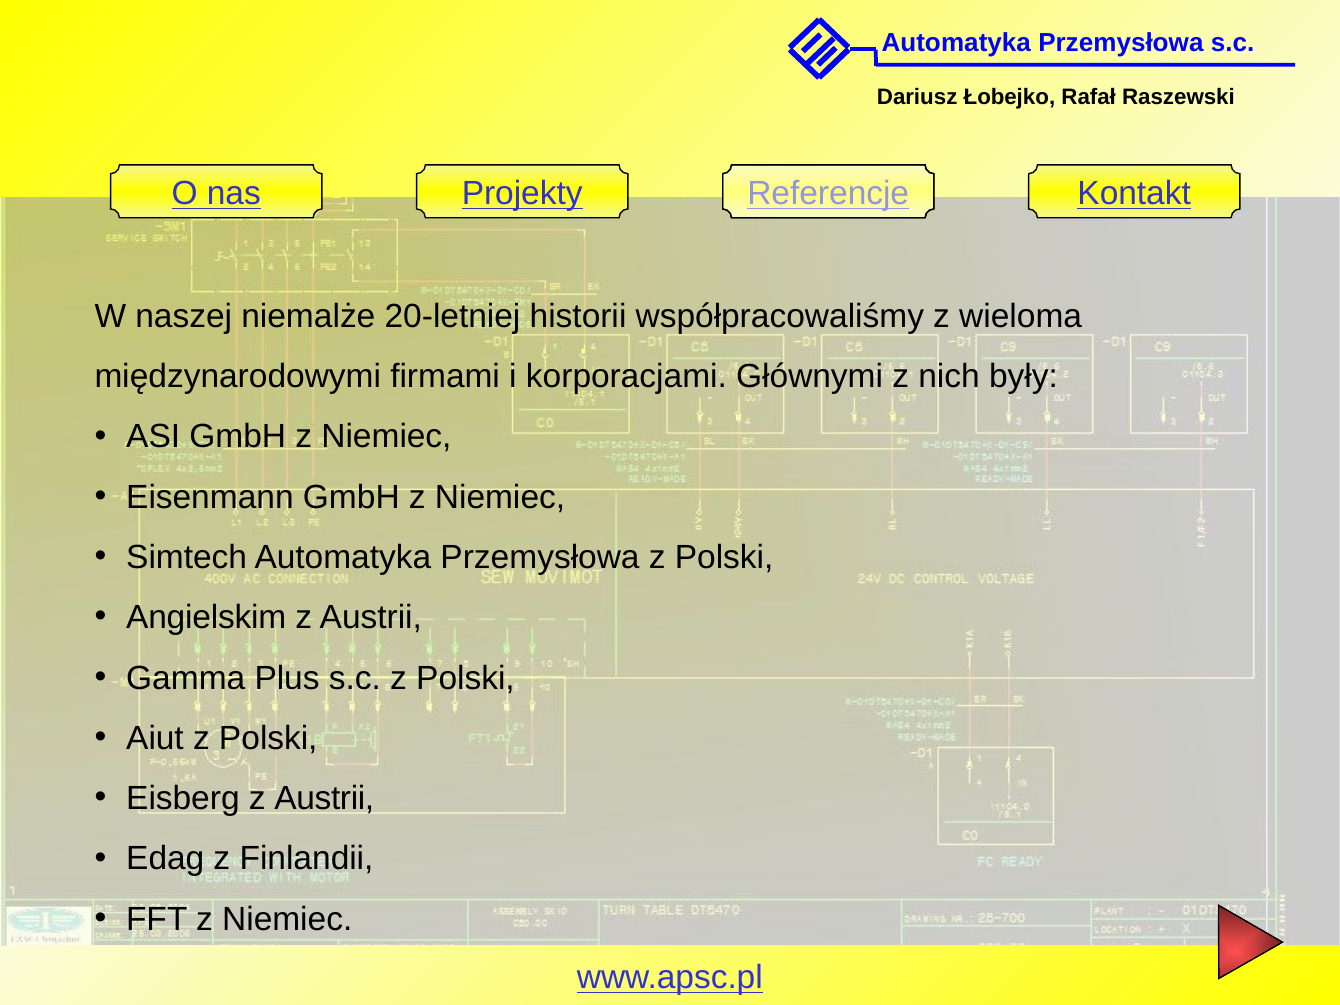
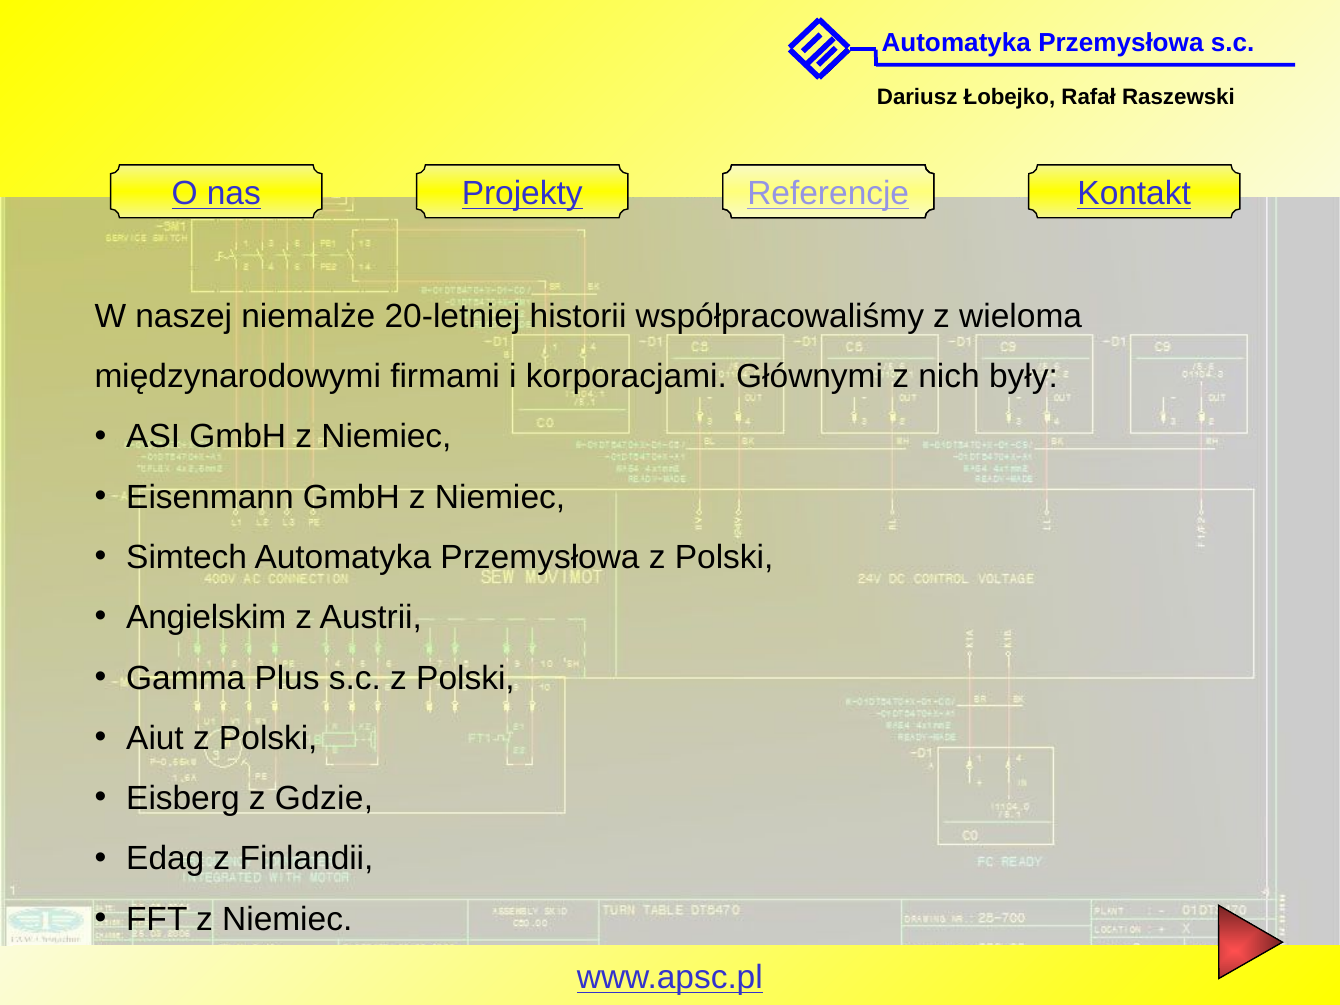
Eisberg z Austrii: Austrii -> Gdzie (324, 799)
